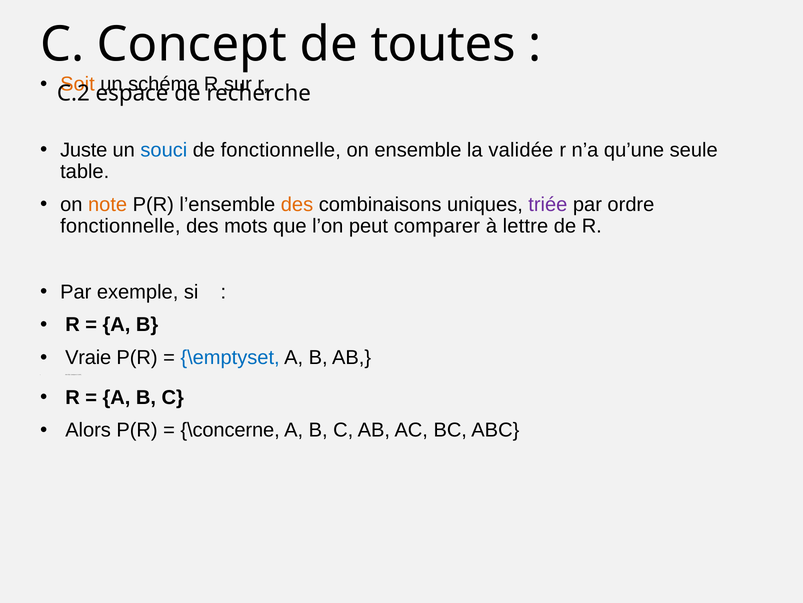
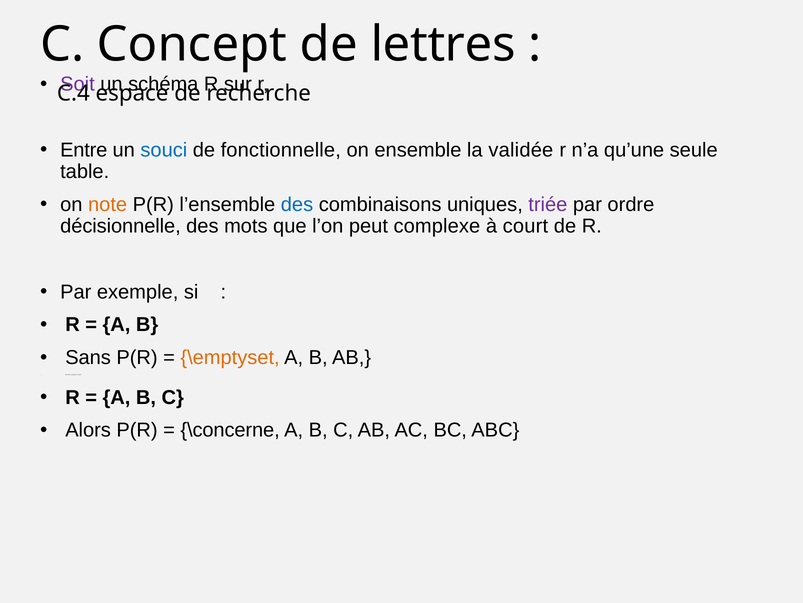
toutes: toutes -> lettres (443, 45)
Soit colour: orange -> purple (77, 84)
C.2: C.2 -> C.4 (73, 93)
Juste: Juste -> Entre (84, 150)
des colour: orange -> blue (297, 204)
fonctionnelle: fonctionnelle -> décisionnelle (120, 226)
comparer: comparer -> complexe (437, 226)
lettre: lettre -> court (525, 226)
Vraie: Vraie -> Sans (88, 357)
\emptyset colour: blue -> orange (230, 357)
